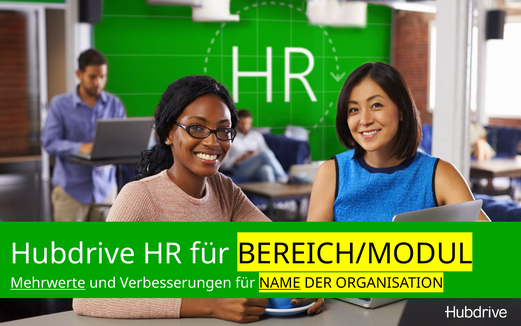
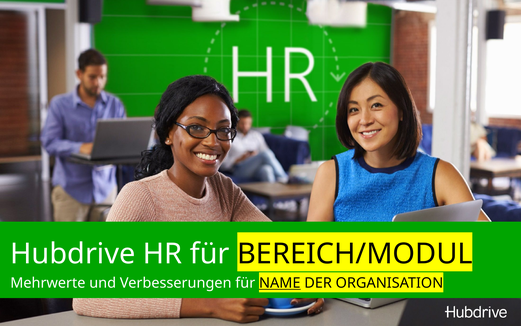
Mehrwerte underline: present -> none (48, 283)
